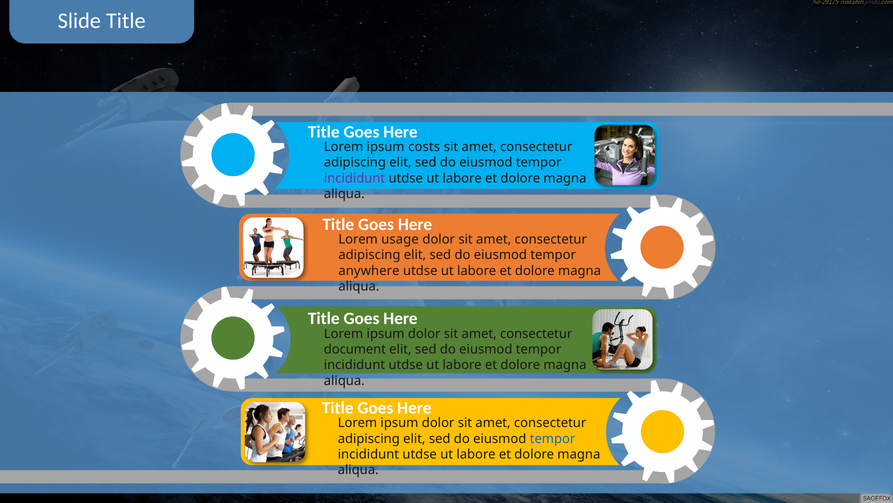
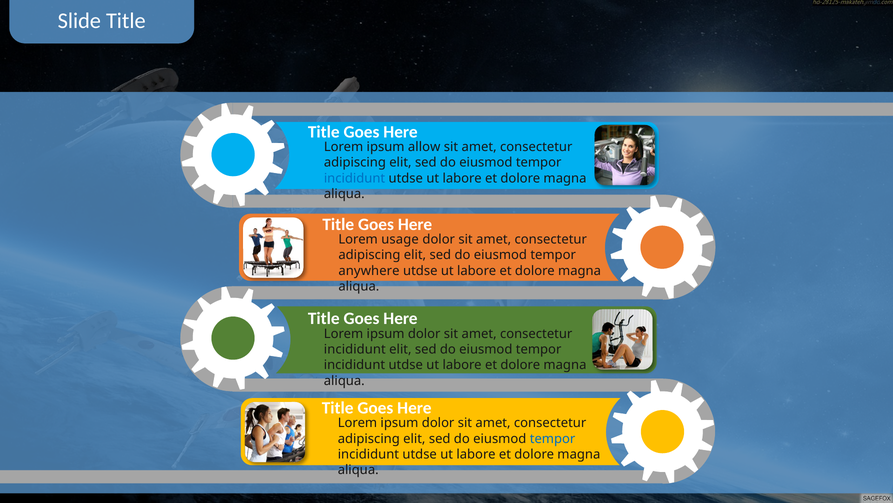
costs: costs -> allow (424, 147)
incididunt colour: purple -> blue (355, 178)
document: document -> incididunt (355, 349)
